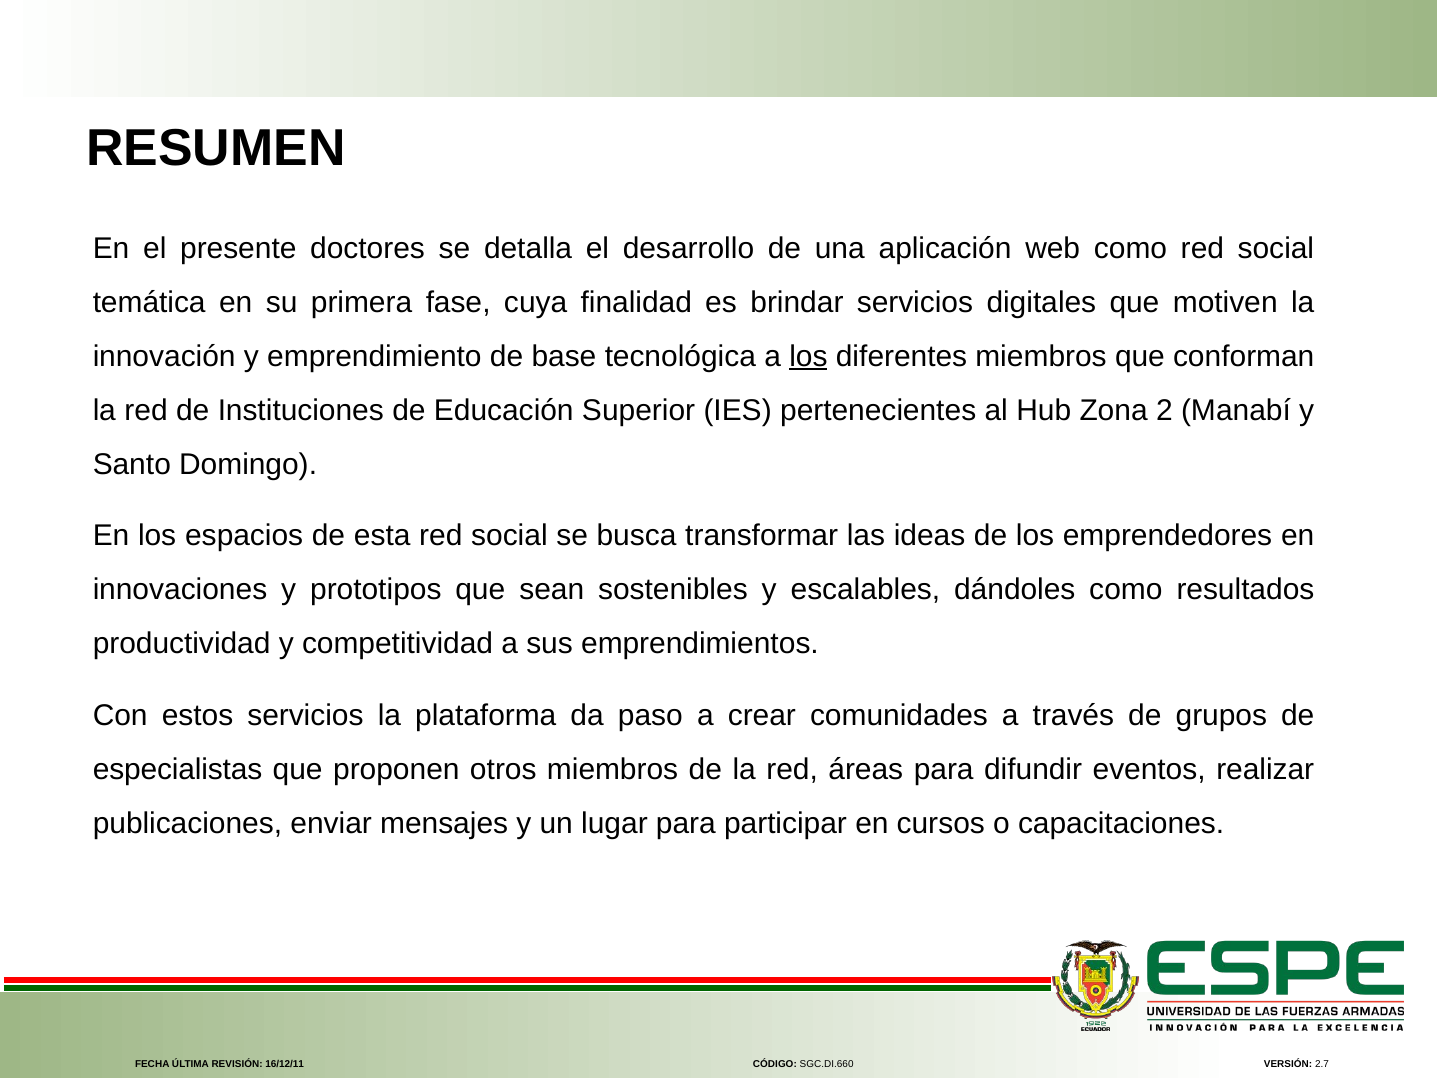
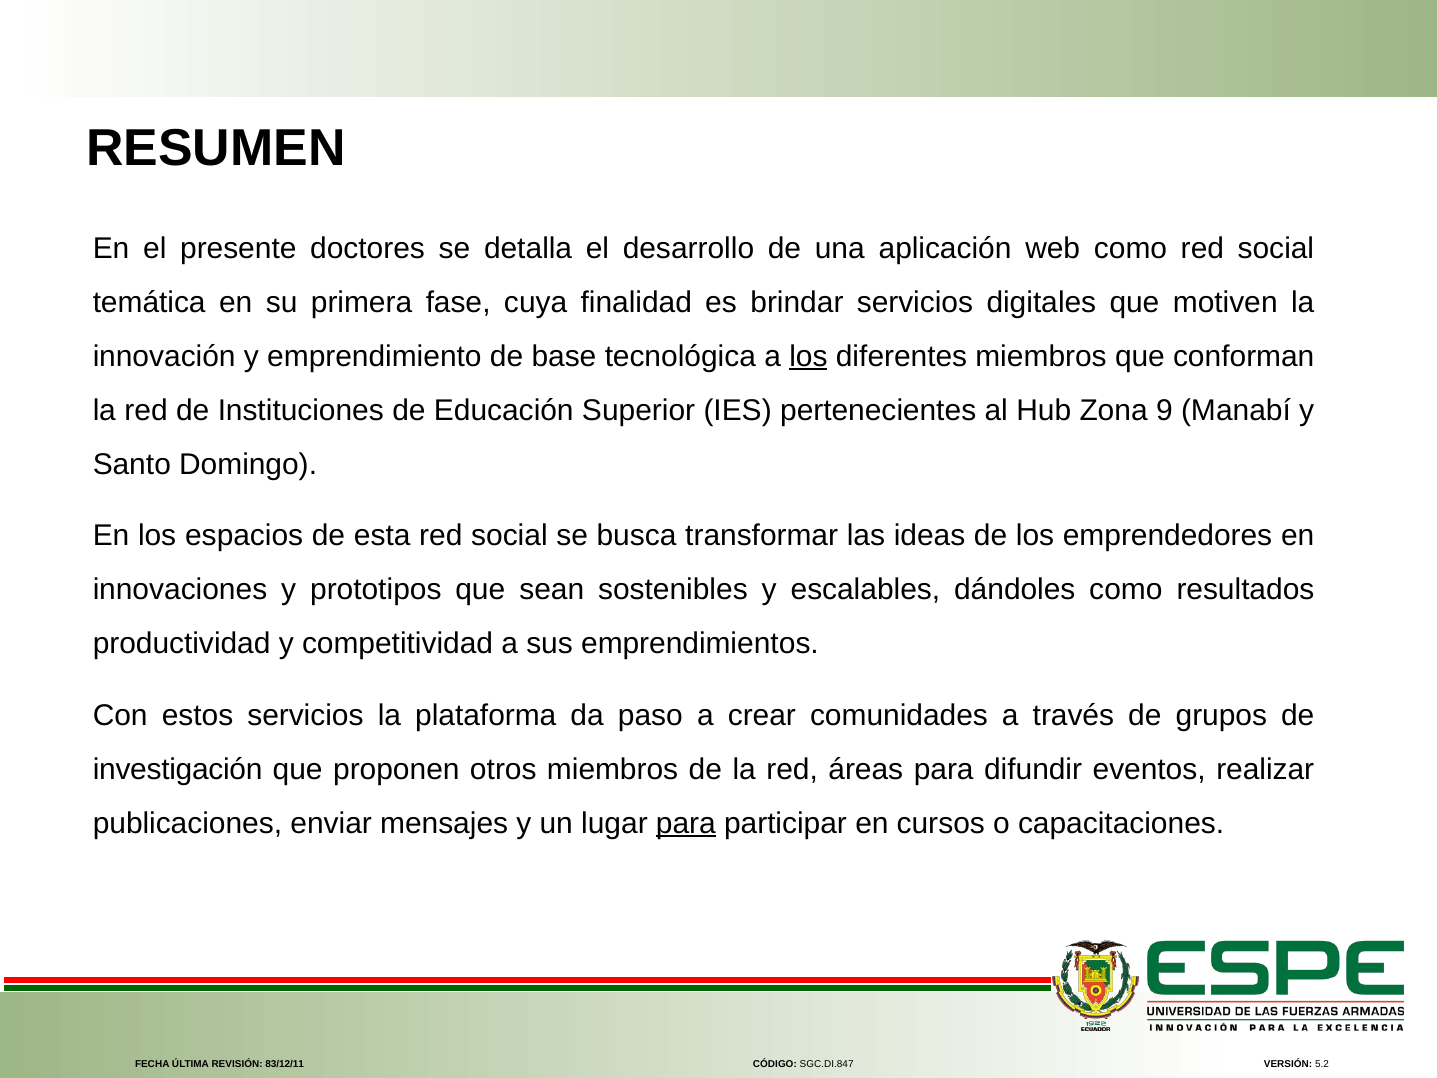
2: 2 -> 9 (1164, 410)
especialistas: especialistas -> investigación (178, 769)
para underline: none -> present (686, 823)
16/12/11: 16/12/11 -> 83/12/11 (285, 1064)
SGC.DI.660: SGC.DI.660 -> SGC.DI.847 (827, 1064)
2.7: 2.7 -> 5.2 (1322, 1064)
